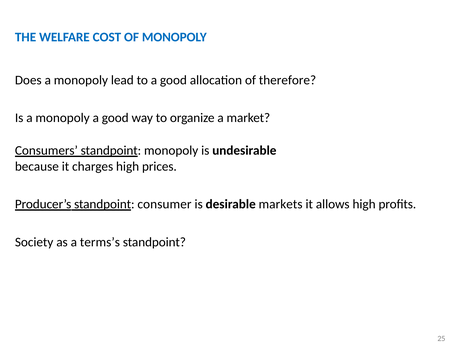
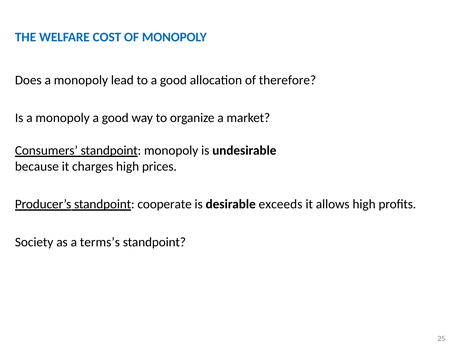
consumer: consumer -> cooperate (165, 205)
markets: markets -> exceeds (281, 205)
